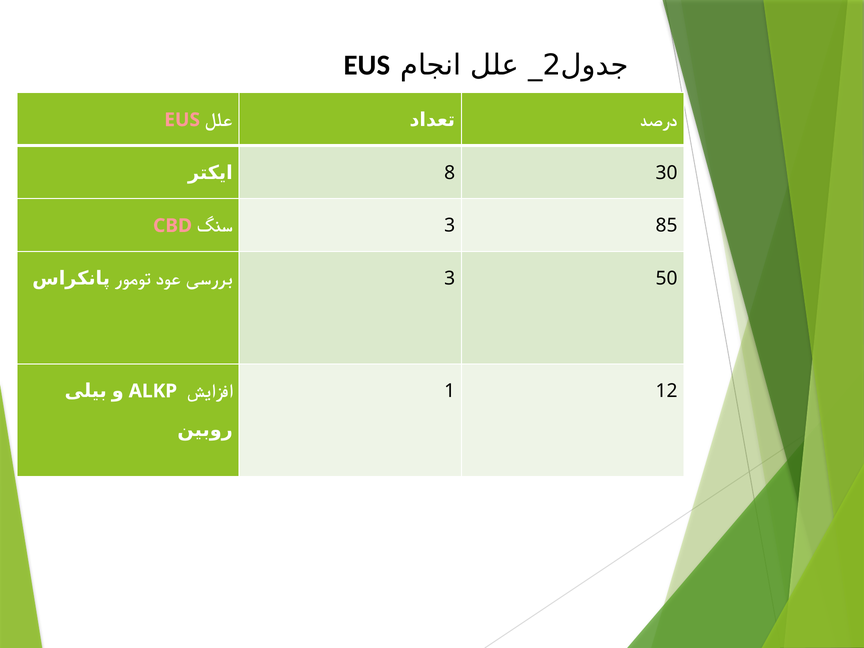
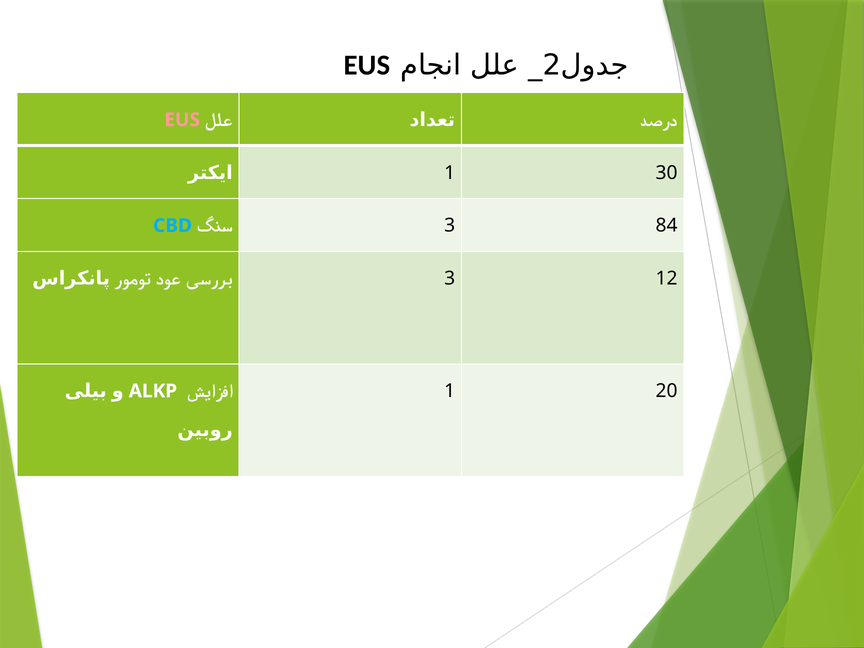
8: 8 -> 1 (450, 173)
CBD colour: pink -> light blue (173, 226)
85: 85 -> 84 (667, 226)
50: 50 -> 12 (667, 279)
12: 12 -> 20 (667, 391)
